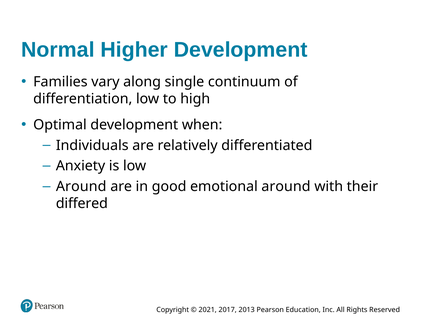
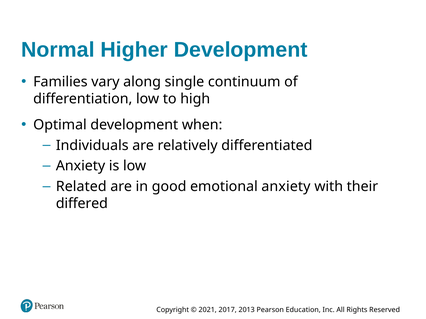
Around: Around -> Related (81, 187)
emotional around: around -> anxiety (286, 187)
